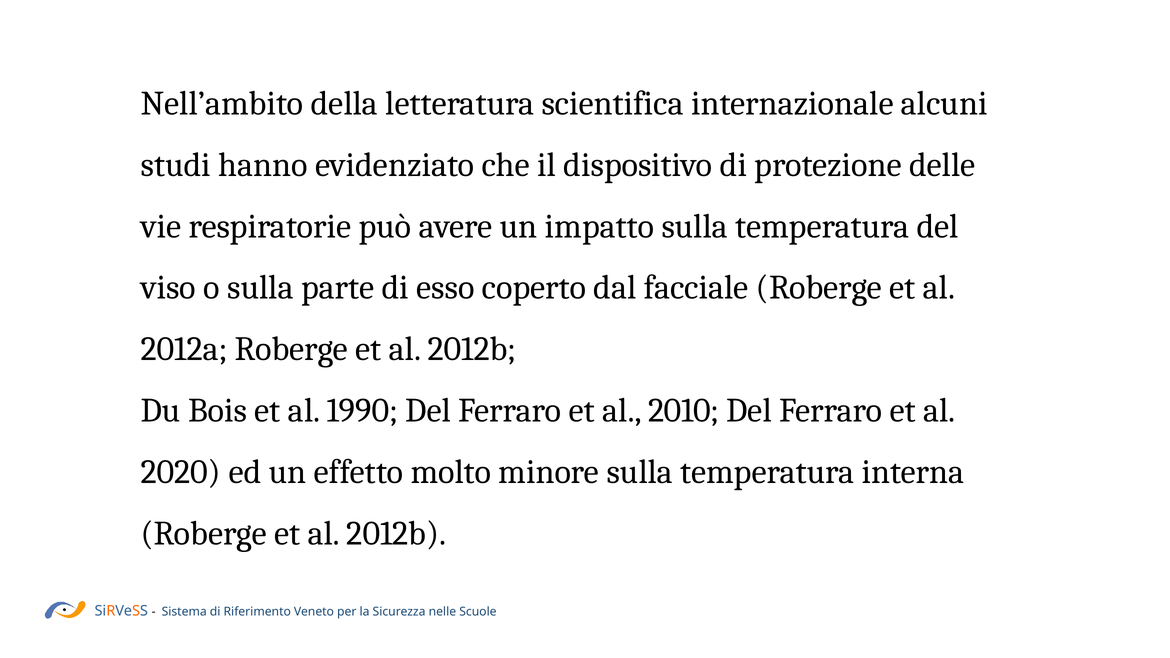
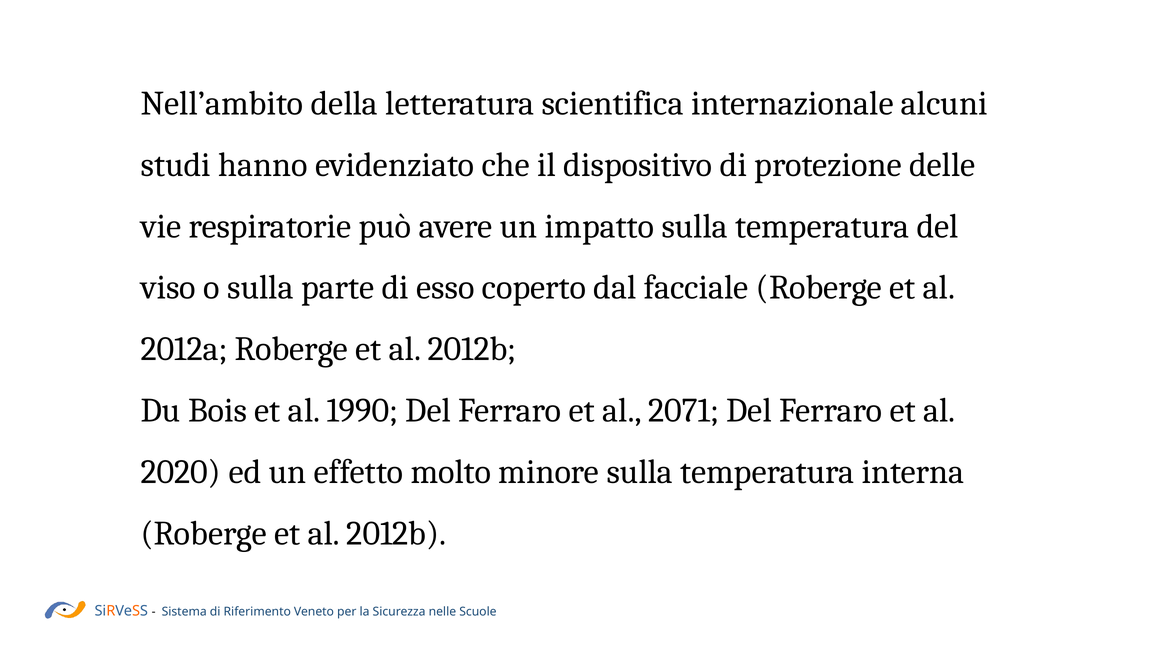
2010: 2010 -> 2071 (684, 411)
